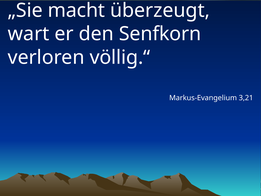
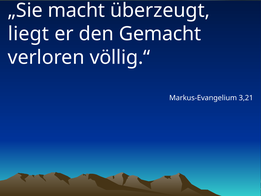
wart: wart -> liegt (28, 34)
Senfkorn: Senfkorn -> Gemacht (160, 34)
